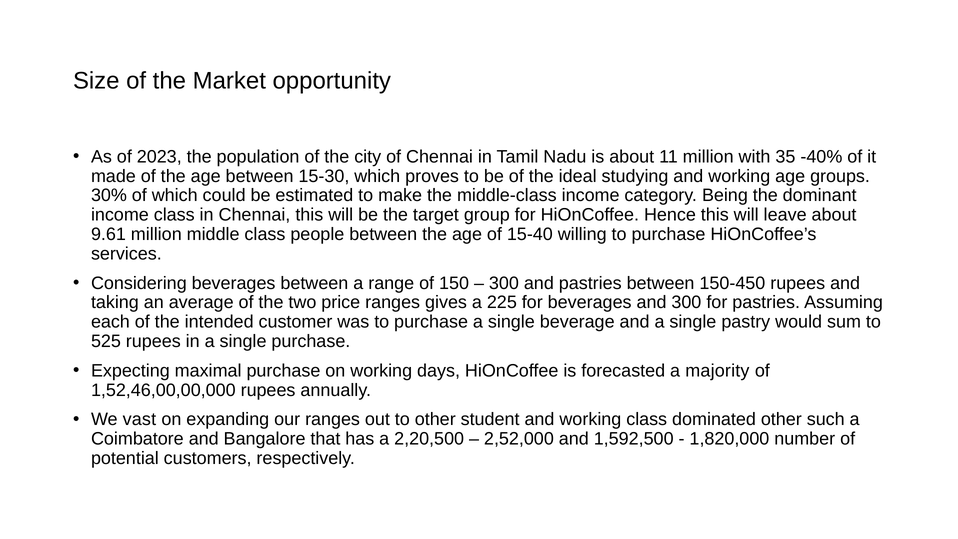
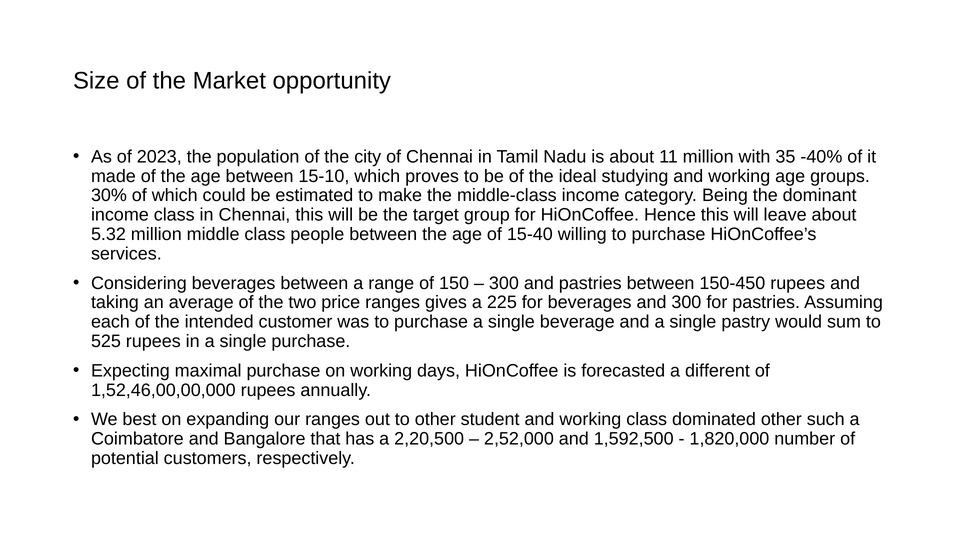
15-30: 15-30 -> 15-10 (324, 176)
9.61: 9.61 -> 5.32 (108, 234)
majority: majority -> different (717, 371)
vast: vast -> best (139, 419)
